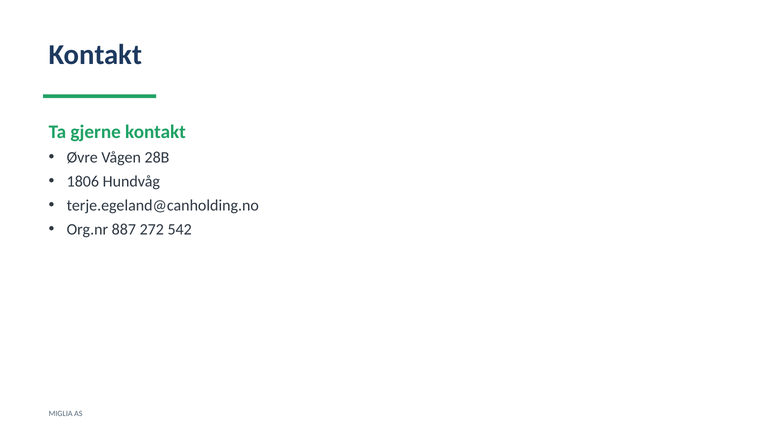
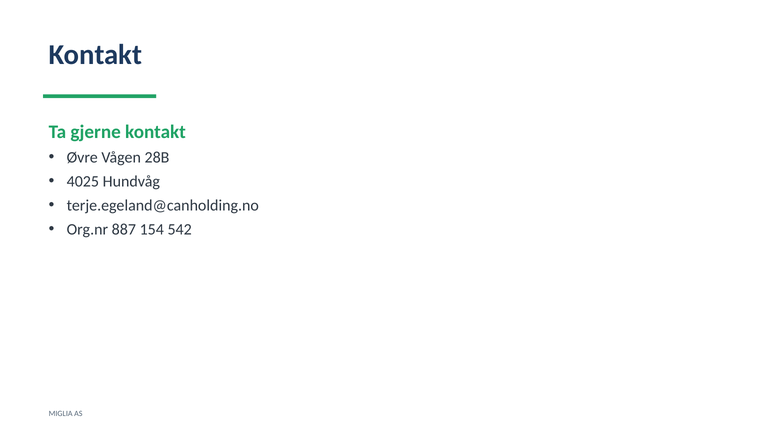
1806: 1806 -> 4025 (83, 181)
272: 272 -> 154 (152, 229)
